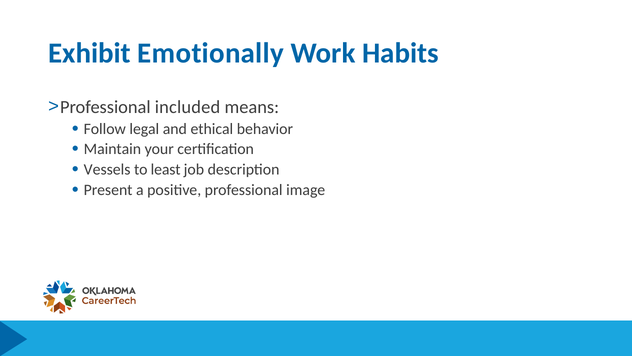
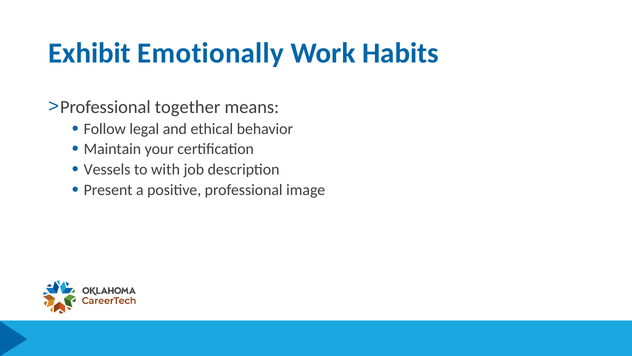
included: included -> together (188, 107)
least: least -> with (165, 169)
